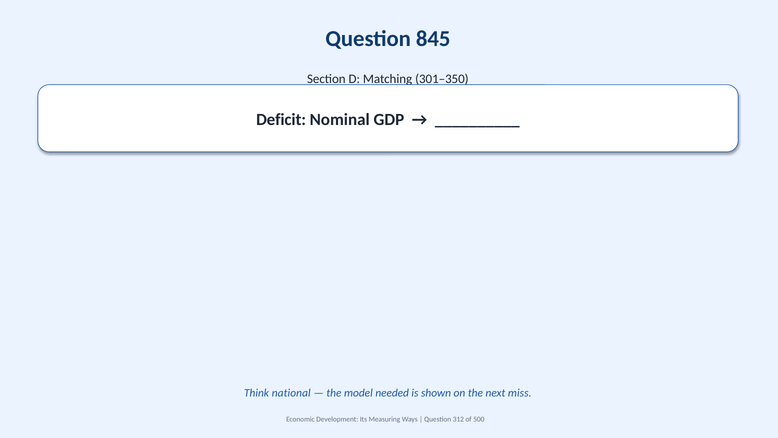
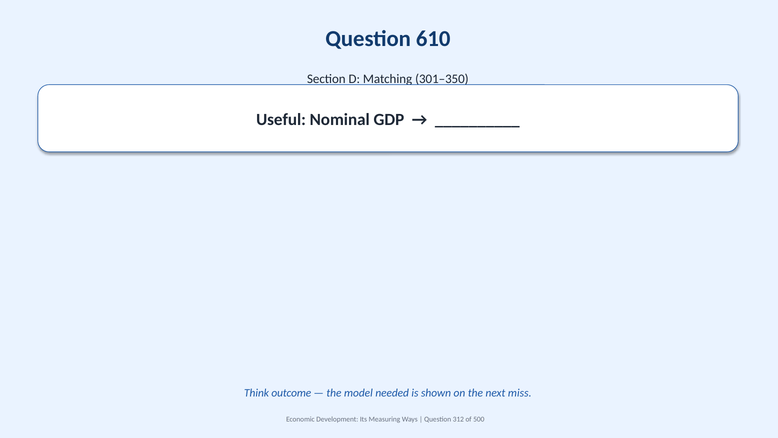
845: 845 -> 610 (433, 38)
Deficit: Deficit -> Useful (281, 119)
national: national -> outcome (291, 393)
